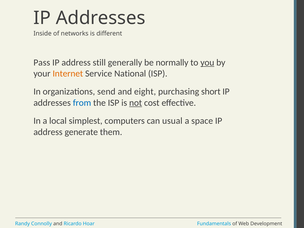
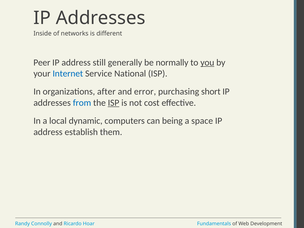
Pass: Pass -> Peer (42, 62)
Internet colour: orange -> blue (68, 74)
send: send -> after (106, 92)
eight: eight -> error (145, 92)
ISP underline: none -> present (114, 103)
not underline: present -> none (136, 103)
simplest: simplest -> dynamic (86, 121)
usual: usual -> being (172, 121)
generate: generate -> establish (81, 132)
